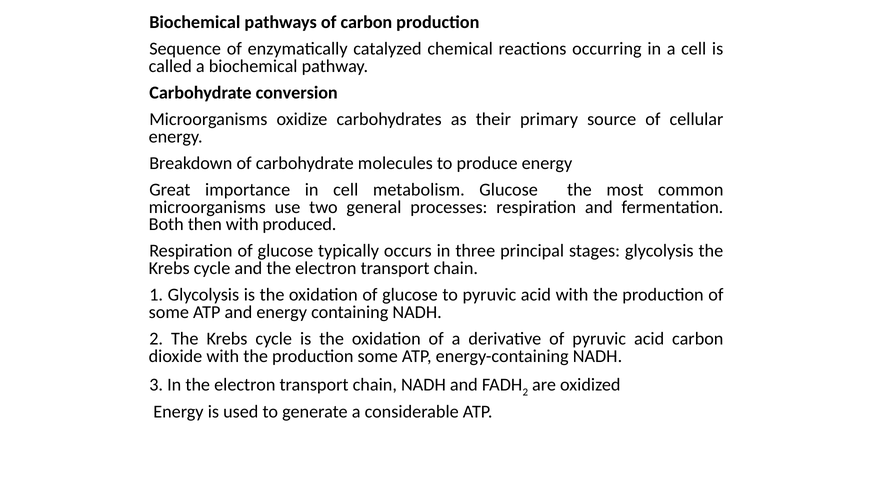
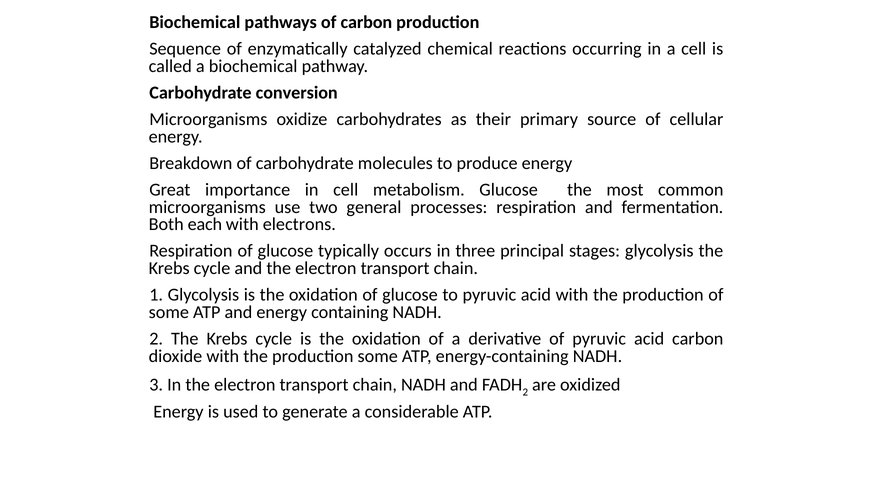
then: then -> each (205, 225)
produced: produced -> electrons (299, 225)
